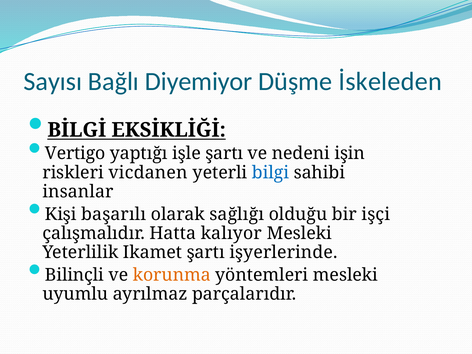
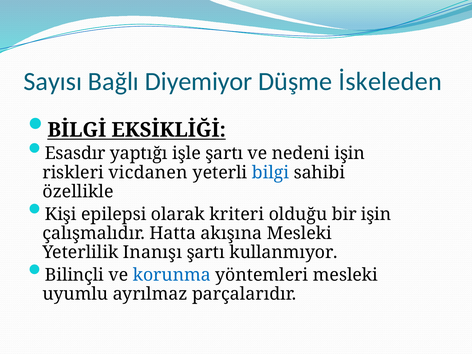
Vertigo: Vertigo -> Esasdır (75, 153)
insanlar: insanlar -> özellikle (78, 192)
başarılı: başarılı -> epilepsi (114, 214)
sağlığı: sağlığı -> kriteri (237, 214)
bir işçi: işçi -> işin (376, 214)
kalıyor: kalıyor -> akışına (231, 233)
Ikamet: Ikamet -> Inanışı (152, 252)
işyerlerinde: işyerlerinde -> kullanmıyor (284, 252)
korunma colour: orange -> blue (172, 275)
